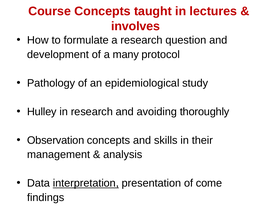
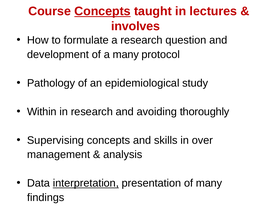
Concepts underline: none -> present (102, 11)
Hulley: Hulley -> Within (42, 111)
Observation: Observation -> Supervising (56, 140)
their: their -> over (202, 140)
of come: come -> many (209, 183)
